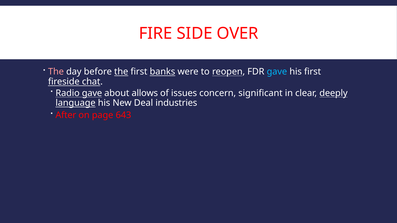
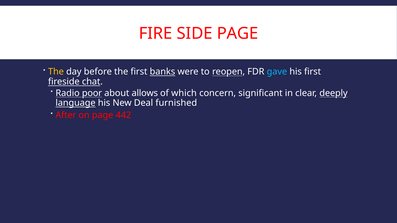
SIDE OVER: OVER -> PAGE (238, 33)
The colour: pink -> yellow (56, 72)
the underline: present -> none (121, 72)
Radio gave: gave -> poor (92, 93)
issues: issues -> which (184, 93)
industries: industries -> furnished (176, 103)
643: 643 -> 442 (123, 115)
